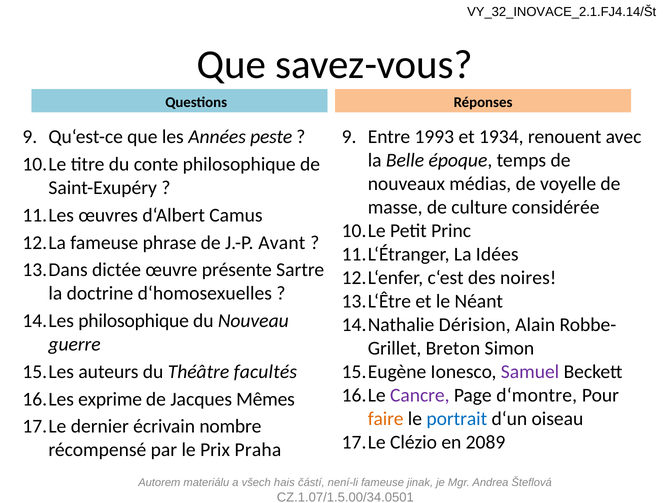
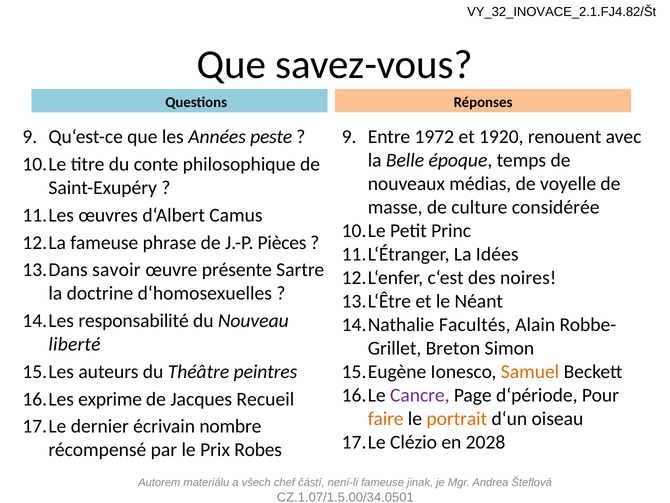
VY_32_INOVACE_2.1.FJ4.14/Št: VY_32_INOVACE_2.1.FJ4.14/Št -> VY_32_INOVACE_2.1.FJ4.82/Št (562, 12)
1993: 1993 -> 1972 (434, 137)
1934: 1934 -> 1920 (501, 137)
Avant: Avant -> Pièces (282, 242)
dictée: dictée -> savoir (116, 270)
philosophique: philosophique -> responsabilité (134, 321)
Dérision: Dérision -> Facultés (475, 324)
guerre: guerre -> liberté (74, 344)
facultés: facultés -> peintres (265, 371)
Samuel colour: purple -> orange (530, 371)
d‘montre: d‘montre -> d‘période (537, 395)
Mêmes: Mêmes -> Recueil (265, 399)
portrait colour: blue -> orange (457, 418)
2089: 2089 -> 2028 (486, 442)
Praha: Praha -> Robes (258, 449)
hais: hais -> chef (284, 482)
